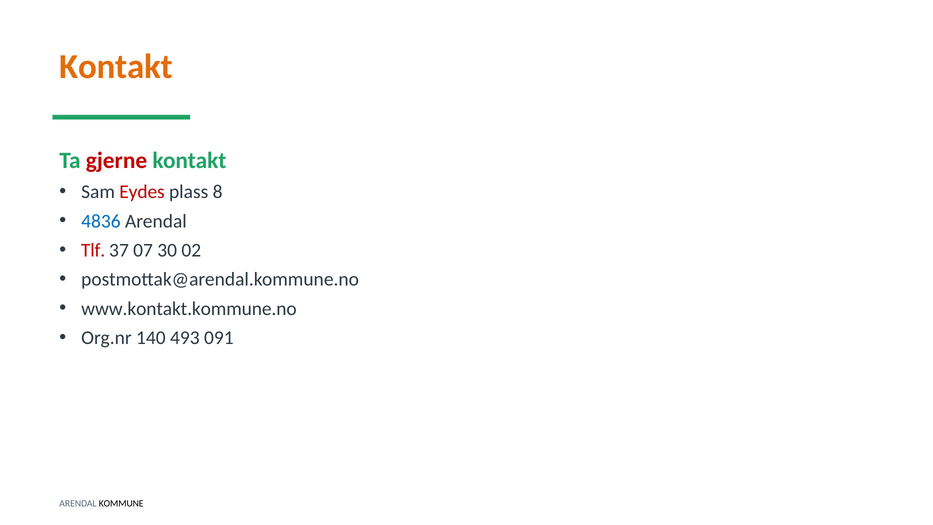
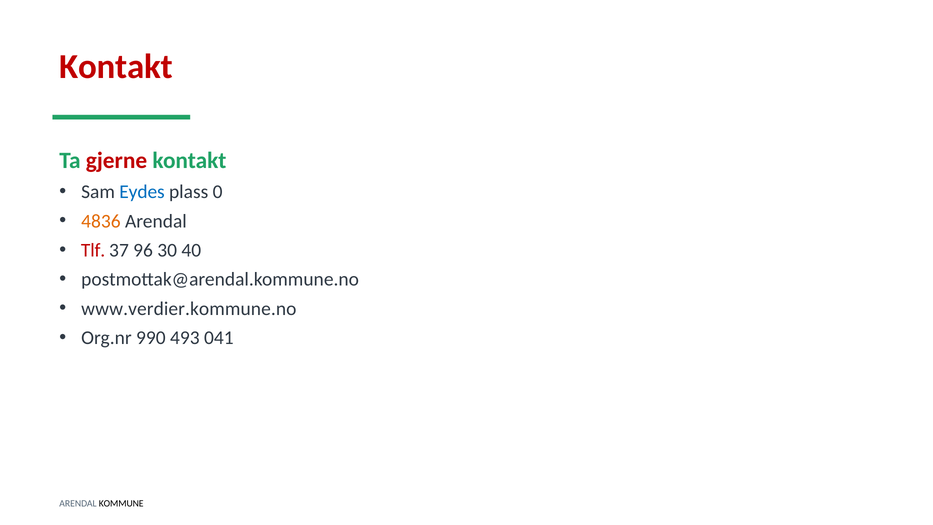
Kontakt colour: orange -> red (116, 67)
Eydes colour: red -> blue (142, 192)
8: 8 -> 0 (218, 192)
4836 colour: blue -> orange (101, 221)
07: 07 -> 96 (143, 250)
02: 02 -> 40 (191, 250)
www.kontakt.kommune.no: www.kontakt.kommune.no -> www.verdier.kommune.no (189, 309)
140: 140 -> 990 (151, 338)
091: 091 -> 041 (219, 338)
